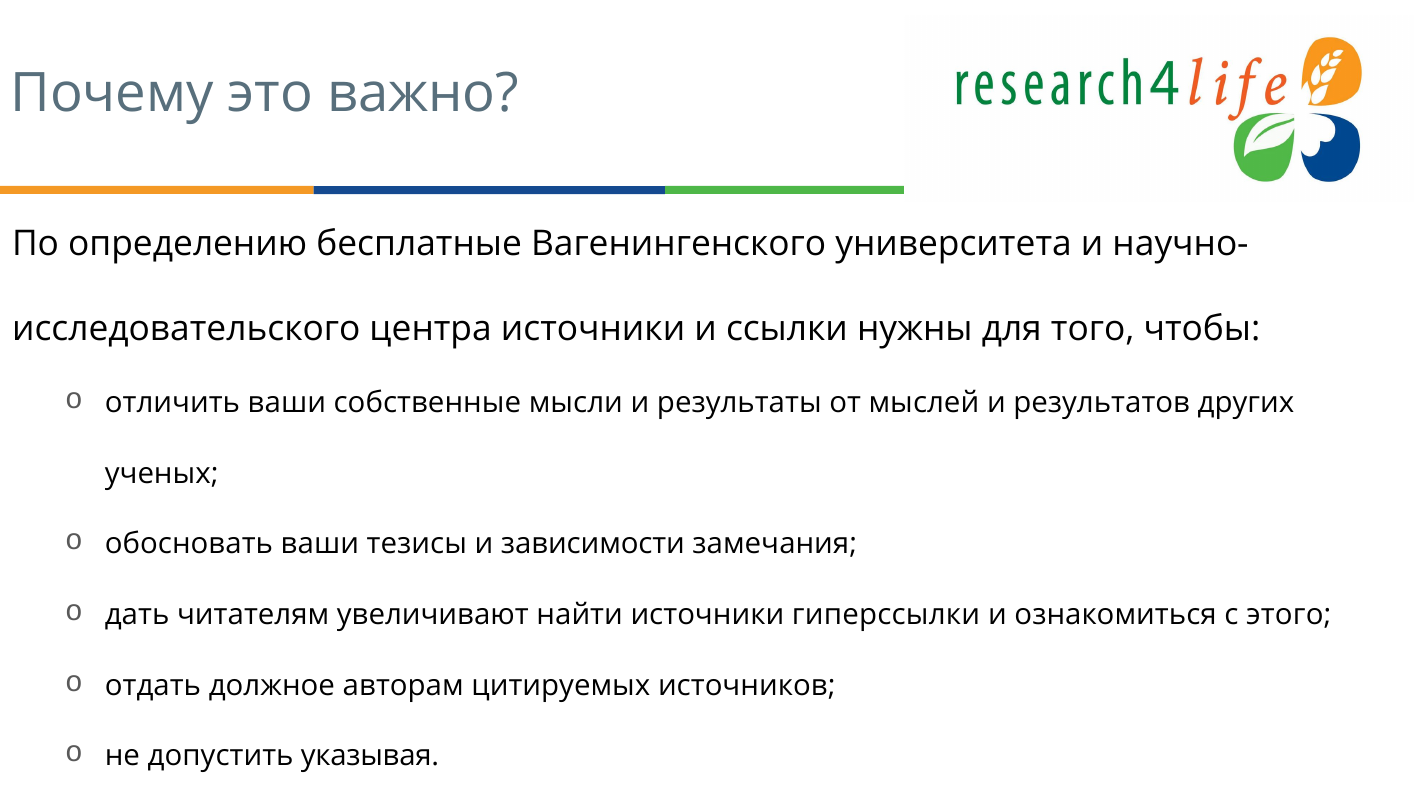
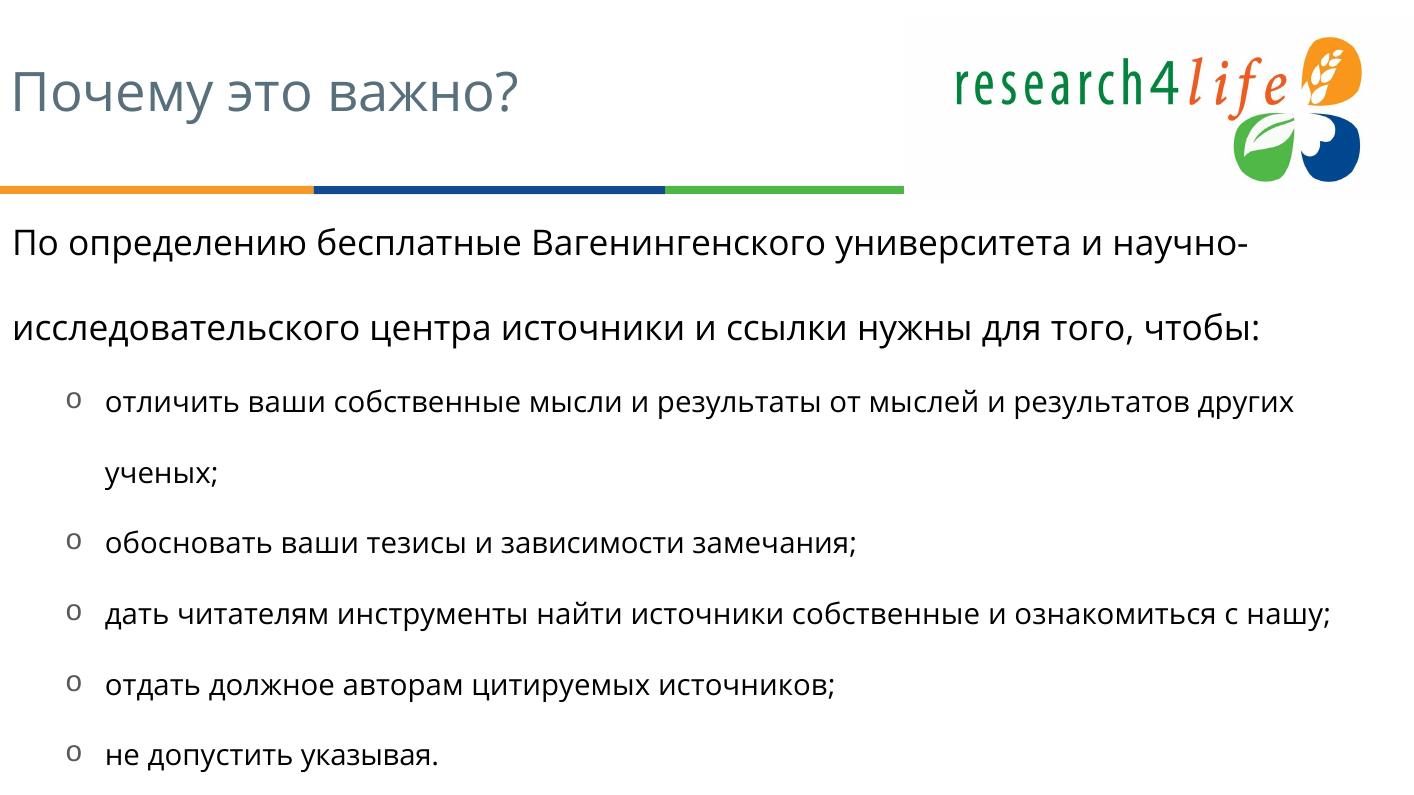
увеличивают: увеличивают -> инструменты (433, 615)
источники гиперссылки: гиперссылки -> собственные (886, 615)
этого: этого -> нашу (1289, 615)
